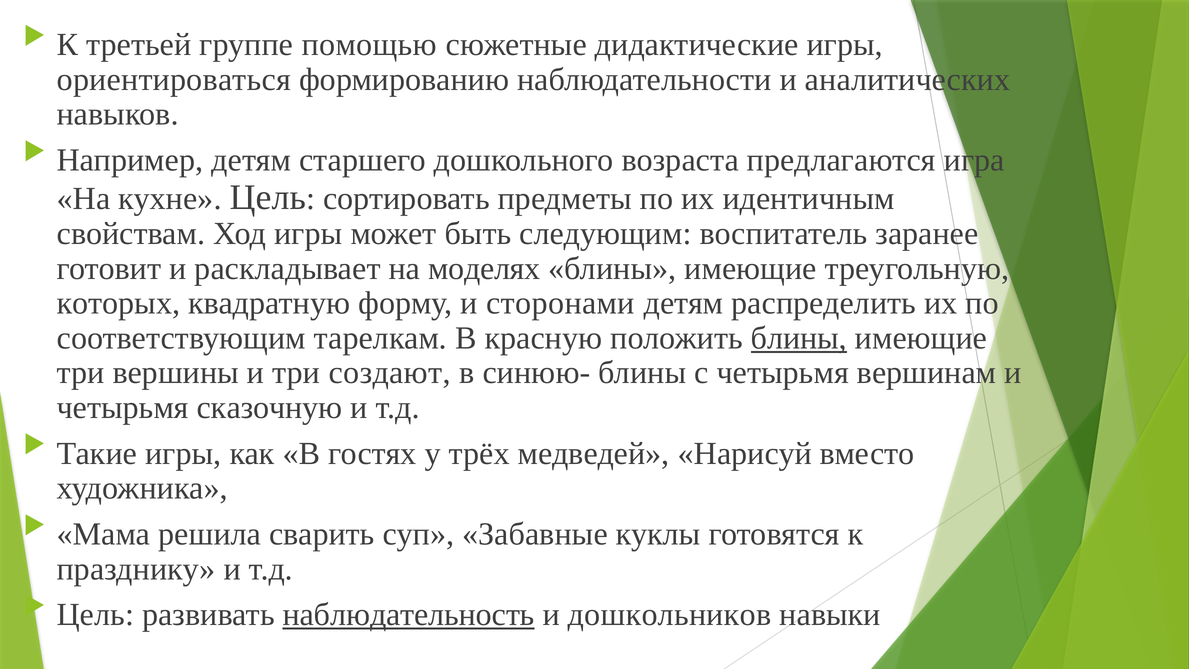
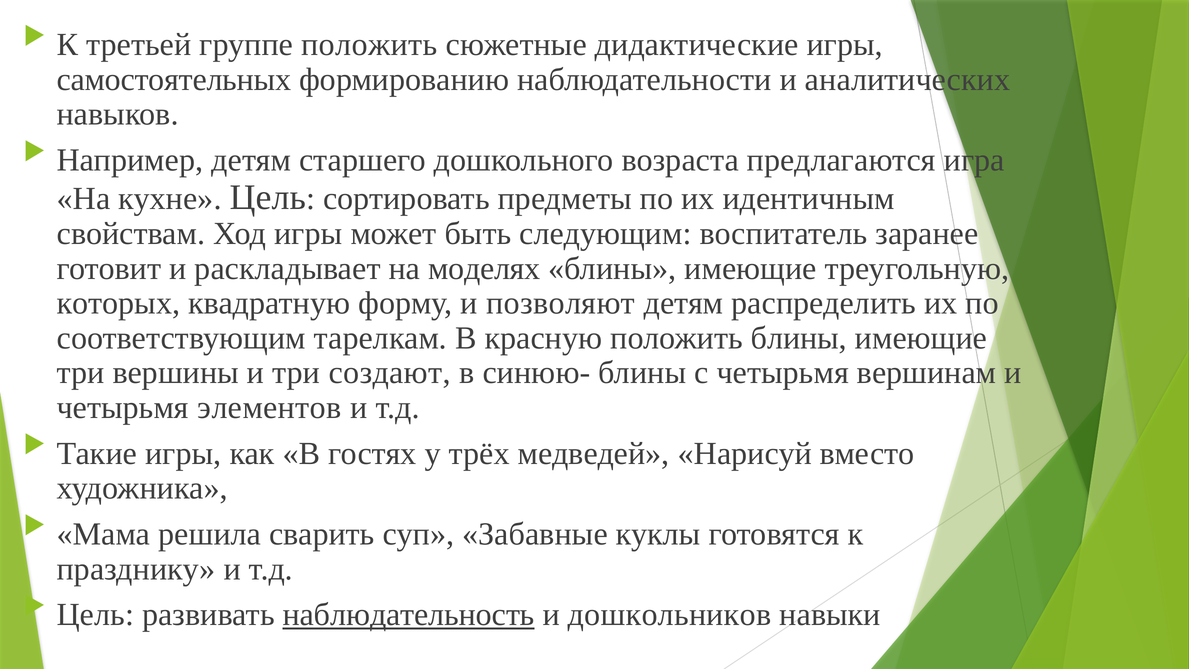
группе помощью: помощью -> положить (369, 45)
ориентироваться: ориентироваться -> самостоятельных (174, 79)
сторонами: сторонами -> позволяют (561, 303)
блины underline: present -> none (799, 338)
сказочную: сказочную -> элементов (269, 407)
